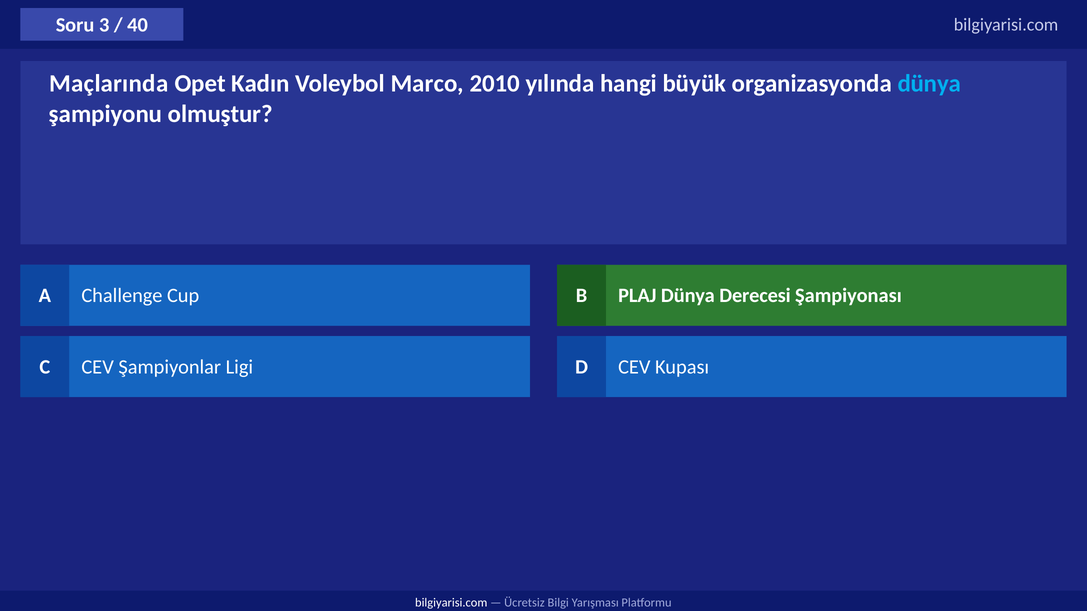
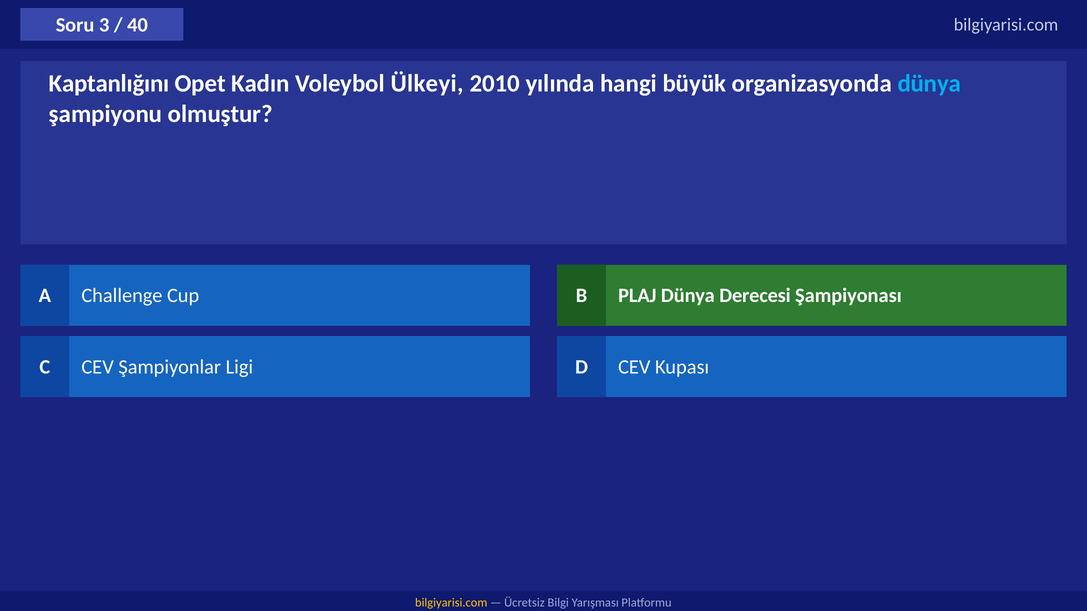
Maçlarında: Maçlarında -> Kaptanlığını (109, 84)
Marco: Marco -> Ülkeyi (427, 84)
bilgiyarisi.com colour: white -> yellow (451, 603)
